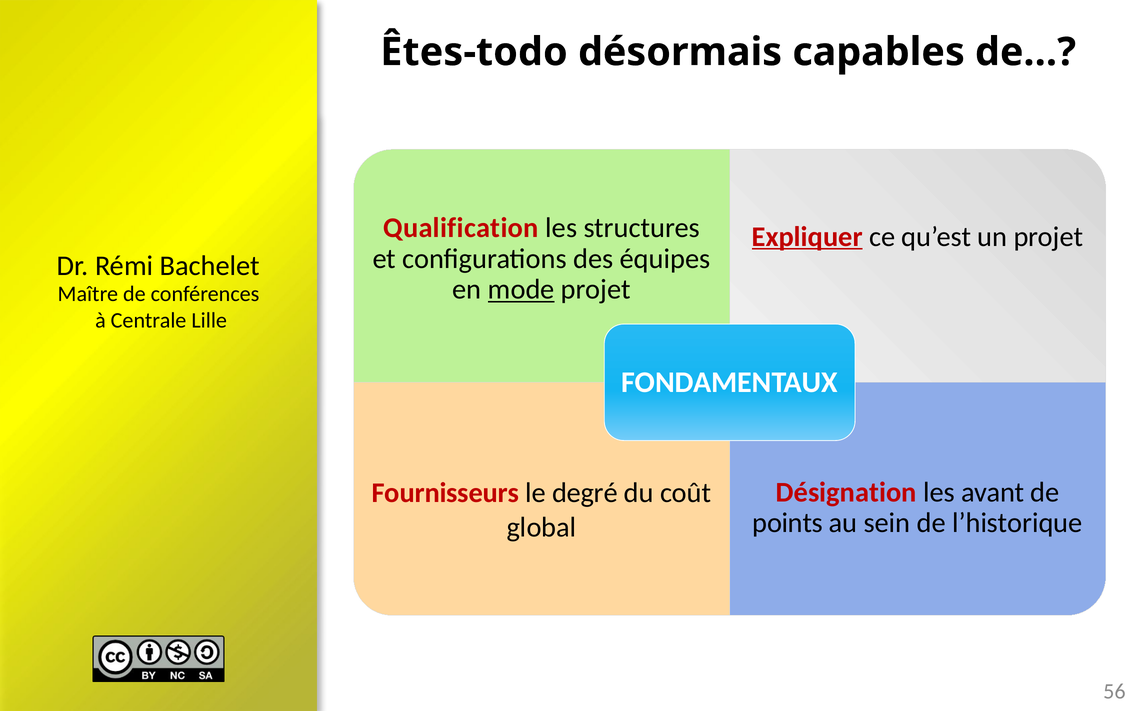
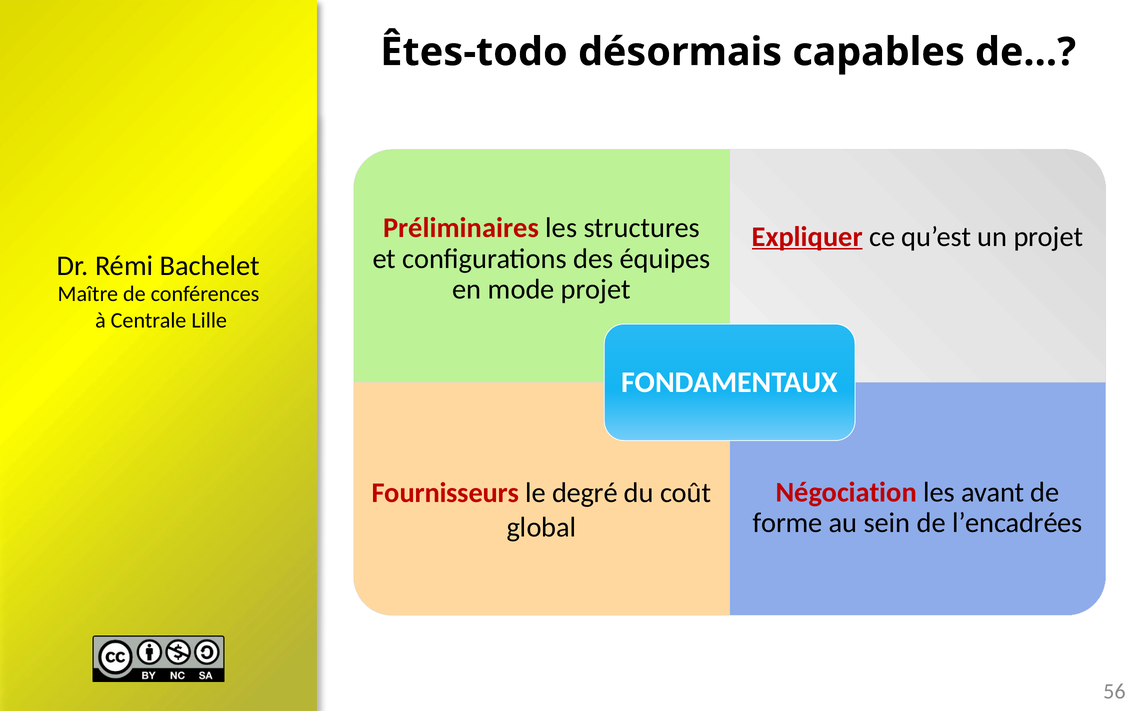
Qualification: Qualification -> Préliminaires (461, 228)
mode underline: present -> none (521, 289)
Désignation: Désignation -> Négociation (846, 492)
points: points -> forme (788, 523)
l’historique: l’historique -> l’encadrées (1017, 523)
